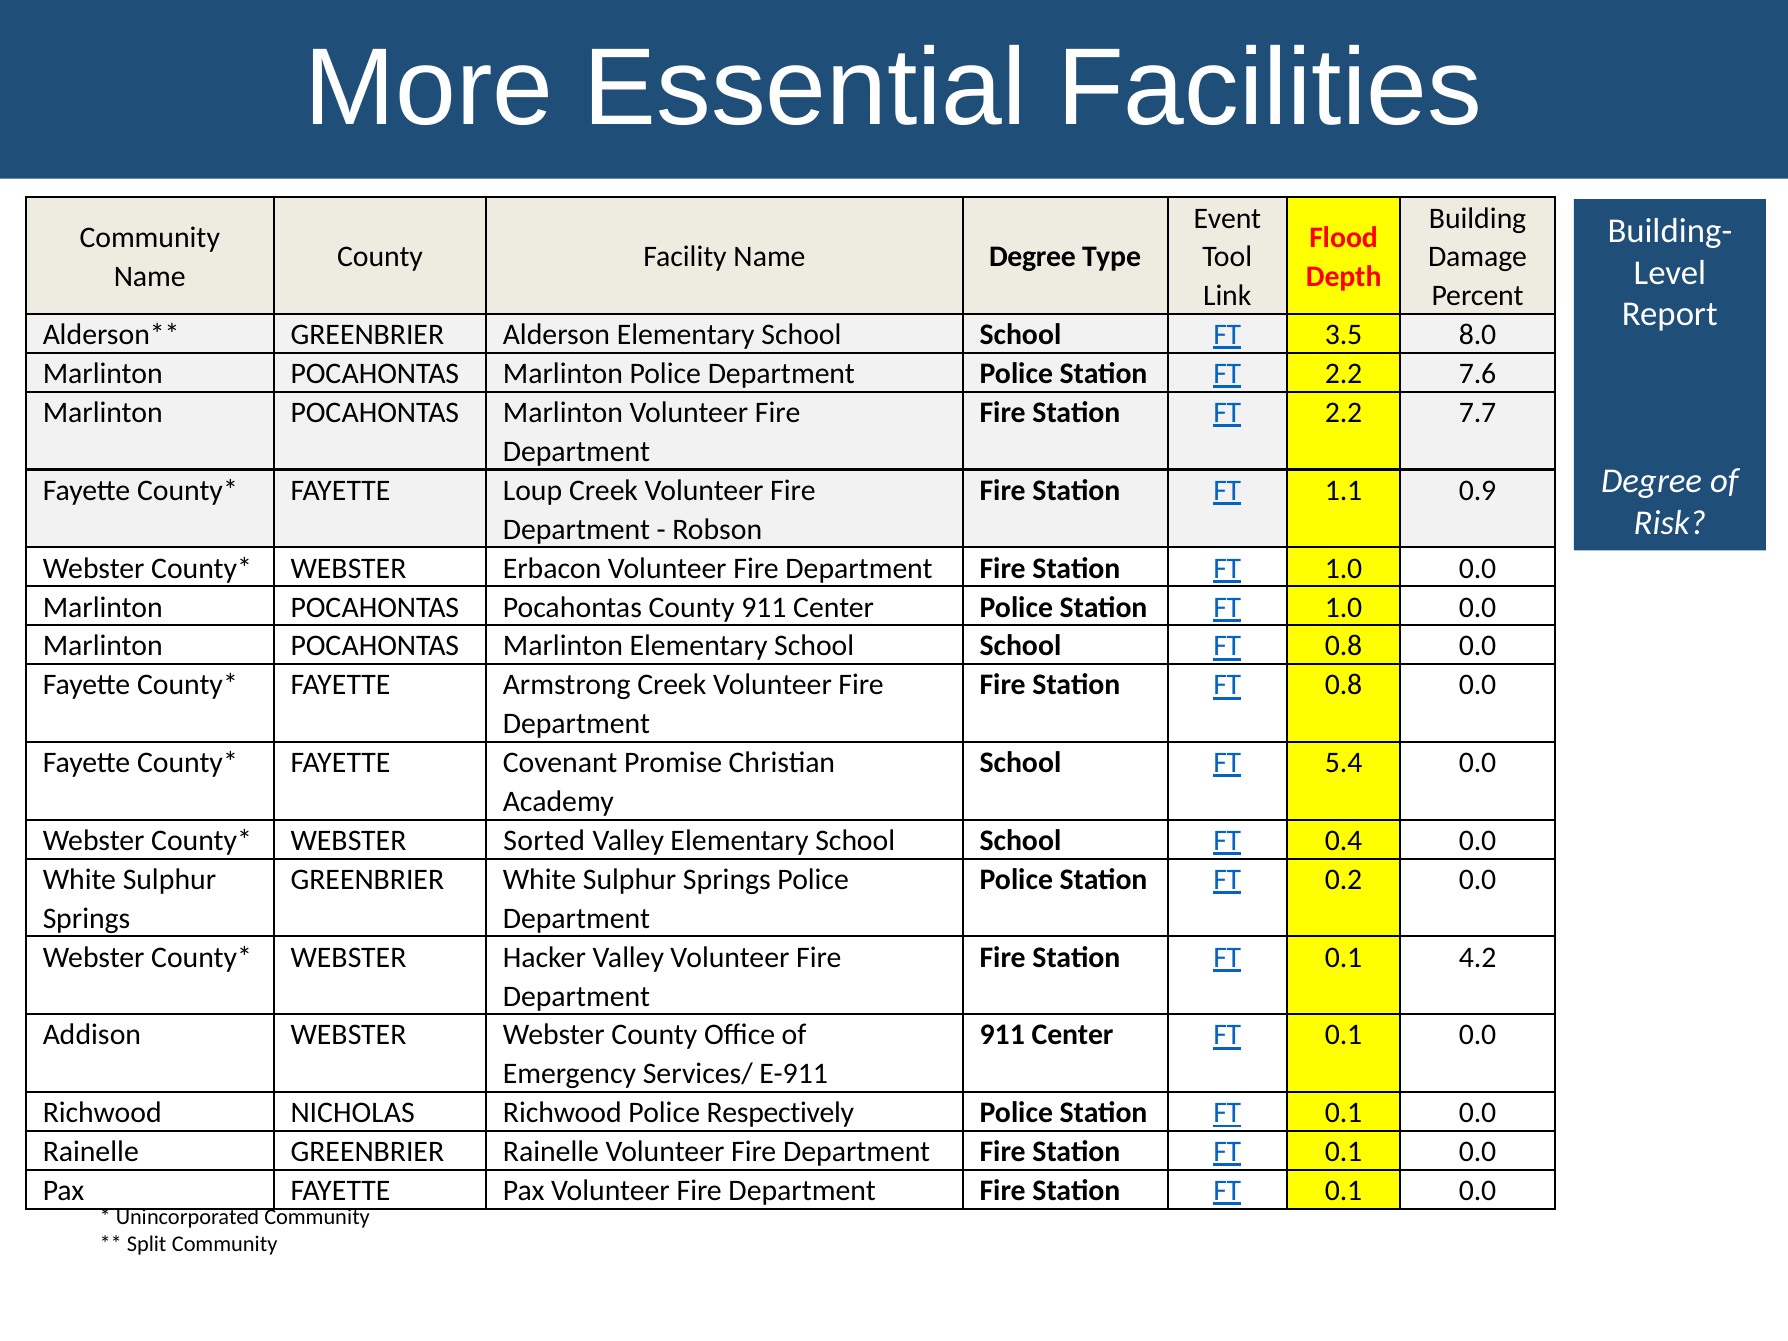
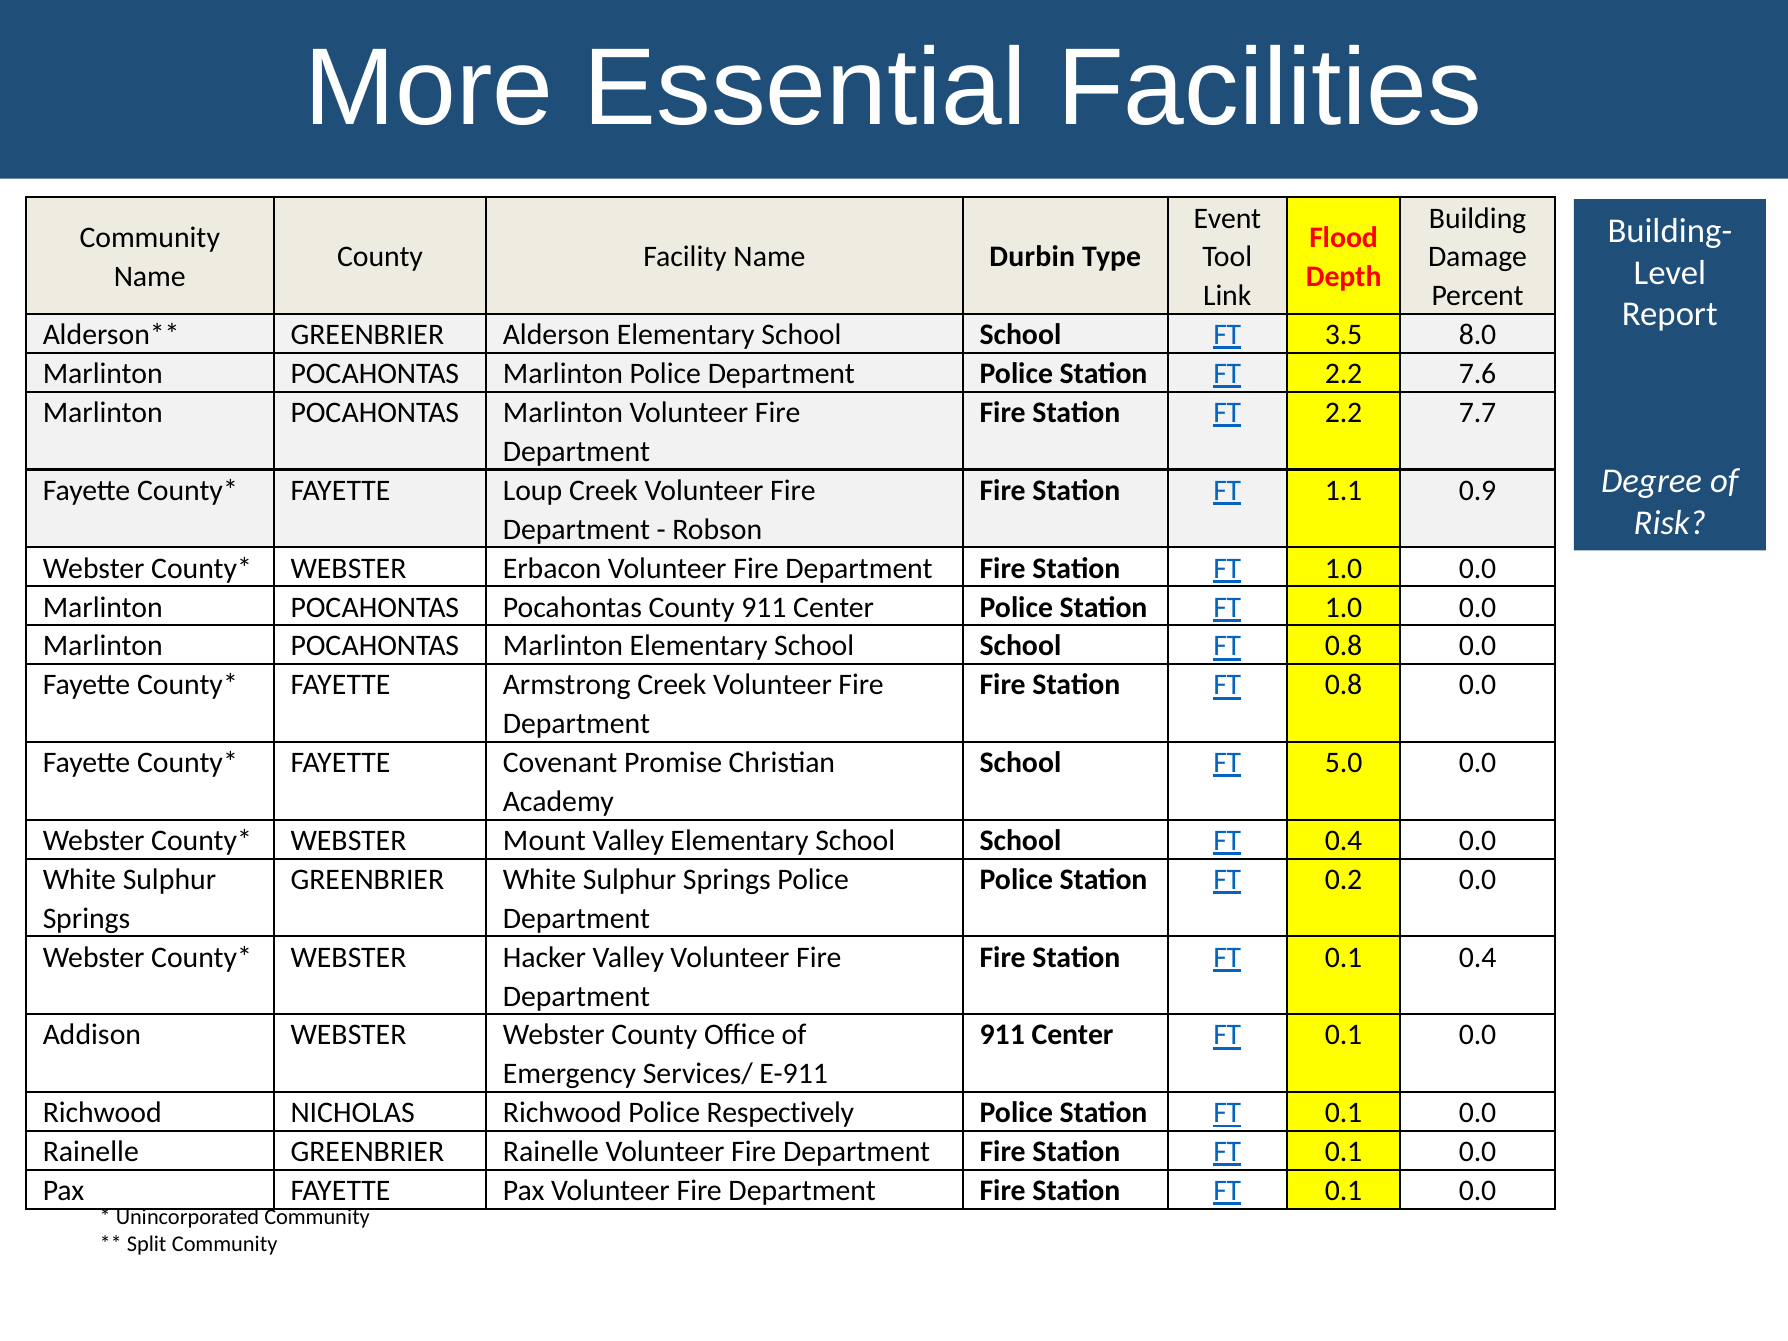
Name Degree: Degree -> Durbin (1032, 257)
5.4: 5.4 -> 5.0 (1344, 763)
Sorted: Sorted -> Mount (544, 841)
0.1 4.2: 4.2 -> 0.4 (1478, 957)
